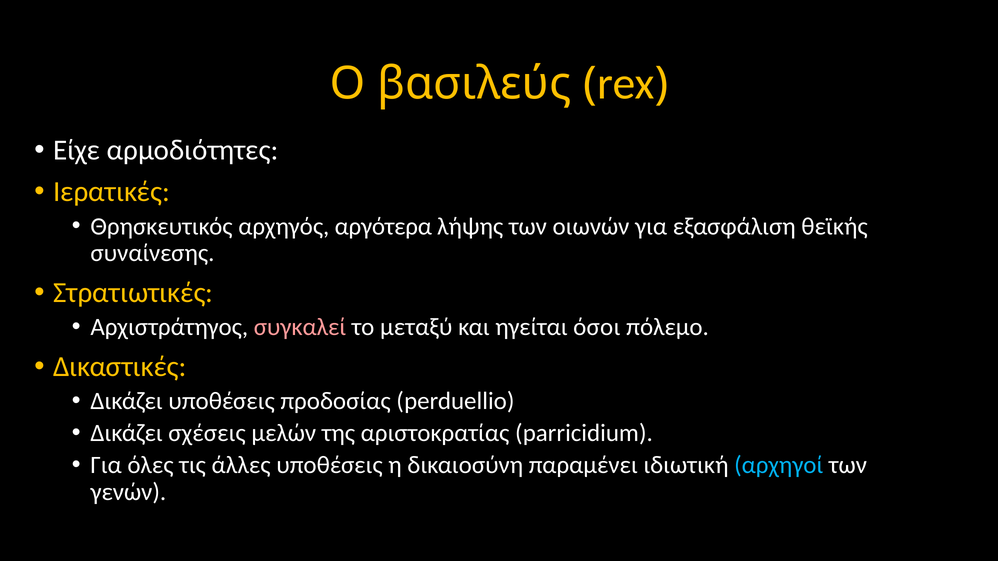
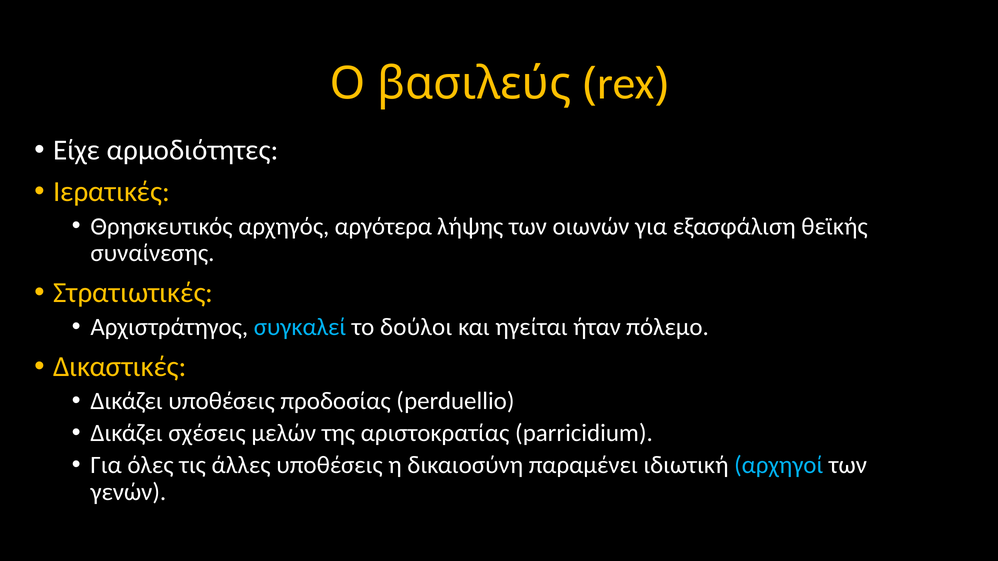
συγκαλεί colour: pink -> light blue (300, 327)
μεταξύ: μεταξύ -> δούλοι (416, 327)
όσοι: όσοι -> ήταν (597, 327)
